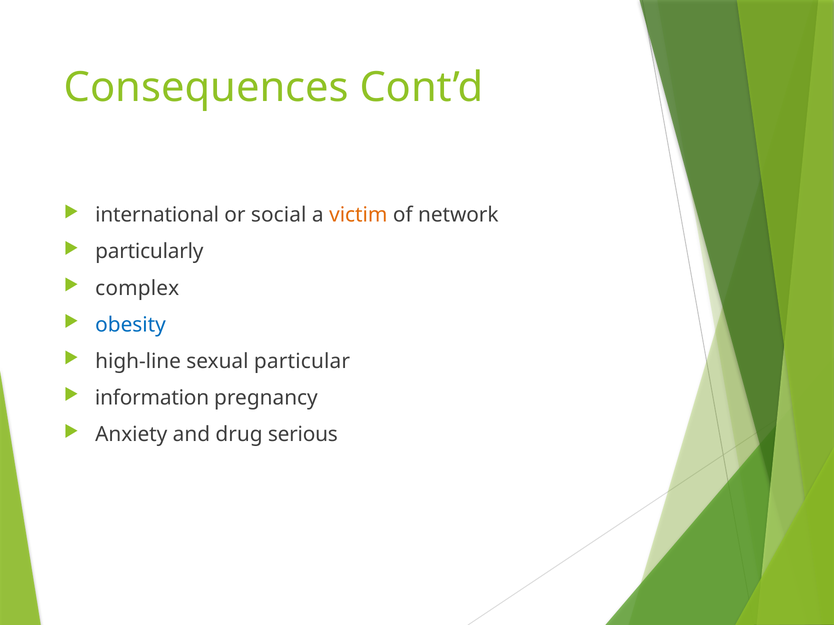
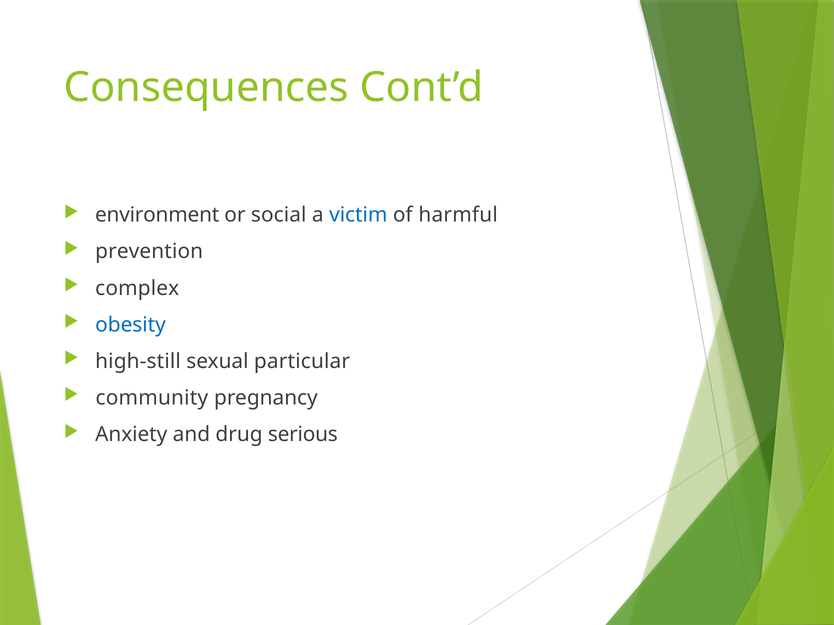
international: international -> environment (157, 215)
victim colour: orange -> blue (358, 215)
network: network -> harmful (458, 215)
particularly: particularly -> prevention (149, 252)
high-line: high-line -> high-still (138, 362)
information: information -> community (152, 398)
